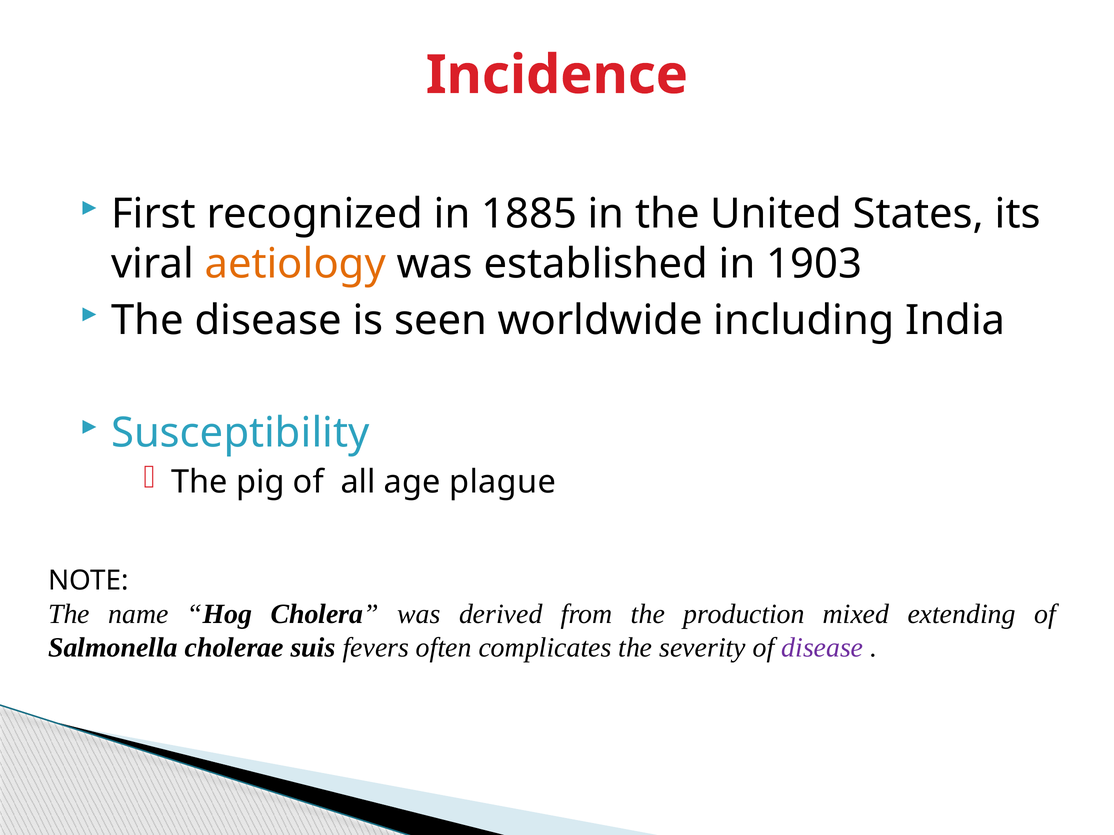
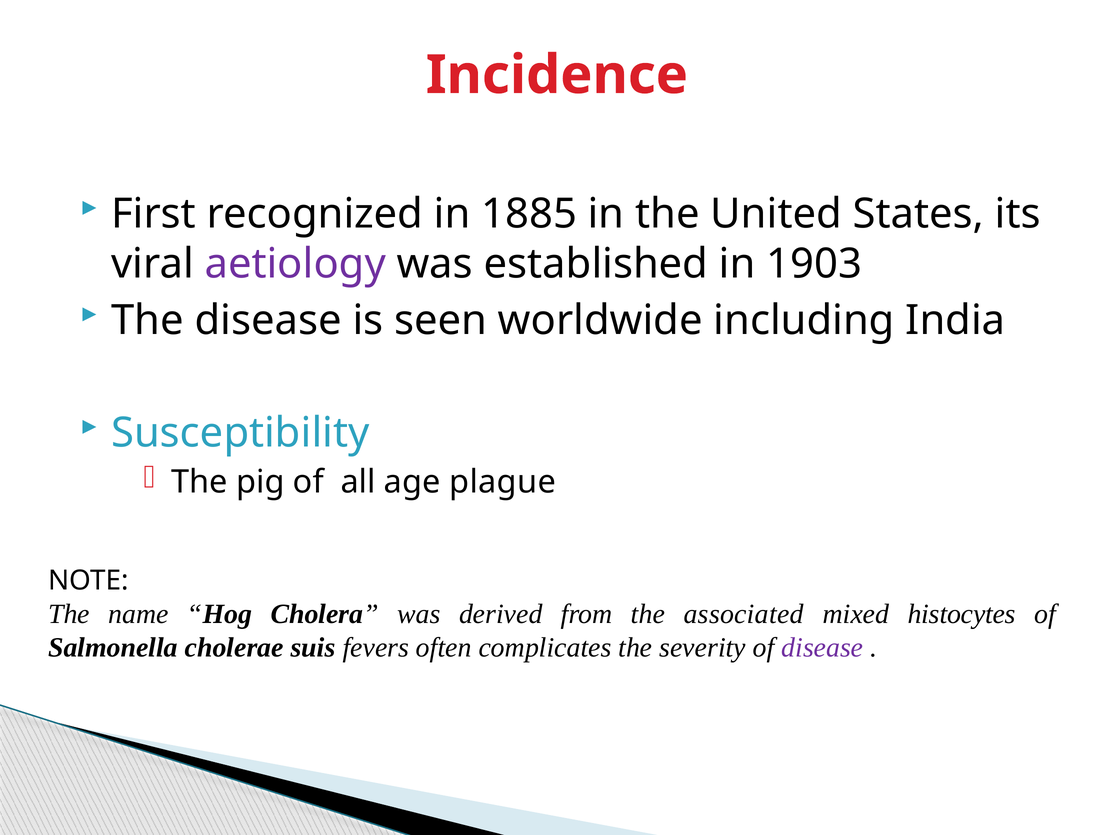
aetiology colour: orange -> purple (295, 264)
production: production -> associated (744, 615)
extending: extending -> histocytes (962, 615)
